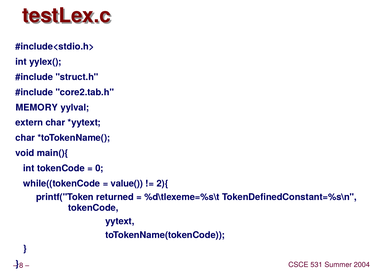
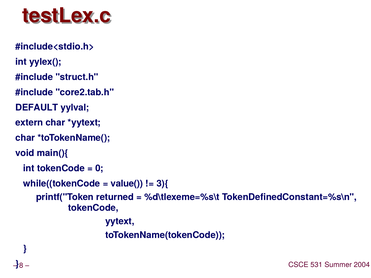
MEMORY: MEMORY -> DEFAULT (37, 108)
2){: 2){ -> 3){ (162, 184)
